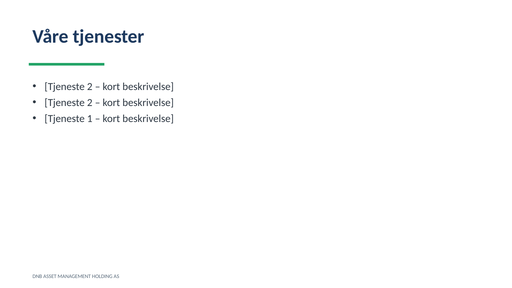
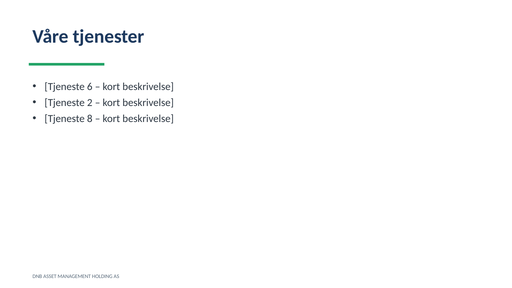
2: 2 -> 6 (90, 87)
1: 1 -> 8 (90, 119)
